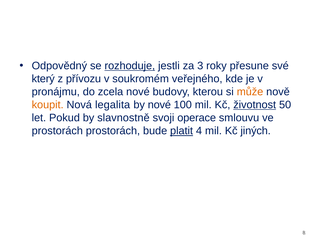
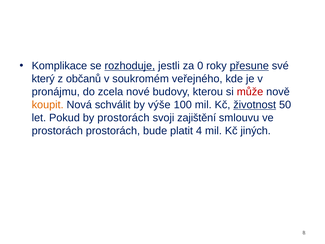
Odpovědný: Odpovědný -> Komplikace (59, 66)
3: 3 -> 0 (200, 66)
přesune underline: none -> present (249, 66)
přívozu: přívozu -> občanů (84, 79)
může colour: orange -> red (250, 92)
legalita: legalita -> schválit (113, 105)
by nové: nové -> výše (159, 105)
by slavnostně: slavnostně -> prostorách (123, 118)
operace: operace -> zajištění (197, 118)
platit underline: present -> none (182, 131)
